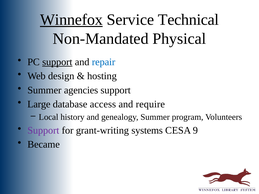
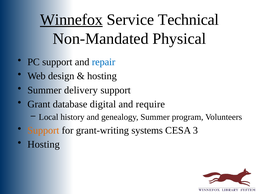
support underline: present -> none (57, 62)
agencies: agencies -> delivery (81, 90)
Large: Large -> Grant (39, 104)
access: access -> digital (103, 104)
Support colour: purple -> orange (43, 131)
9: 9 -> 3 (195, 131)
Became: Became -> Hosting (44, 145)
